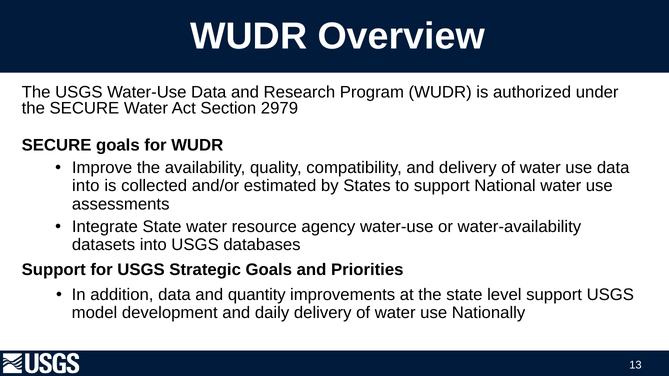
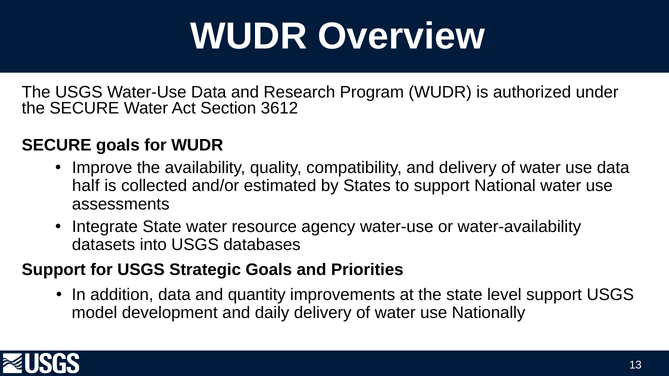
2979: 2979 -> 3612 (279, 108)
into: into -> half (86, 186)
